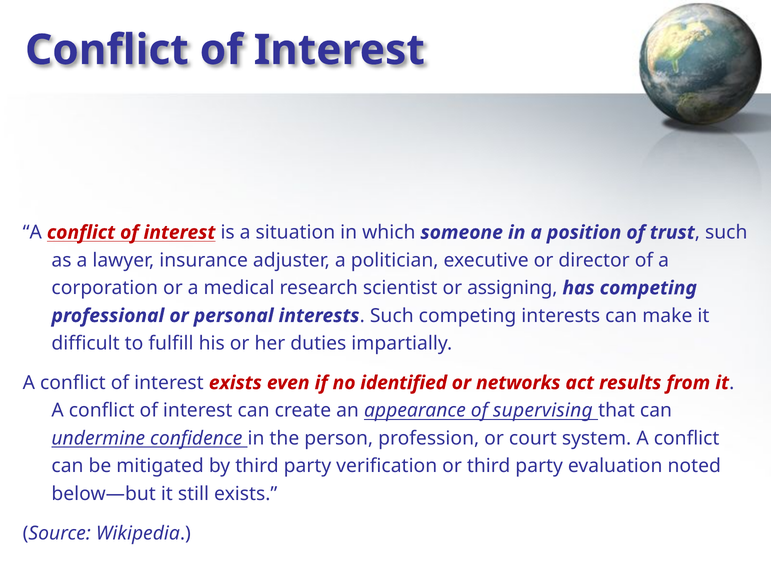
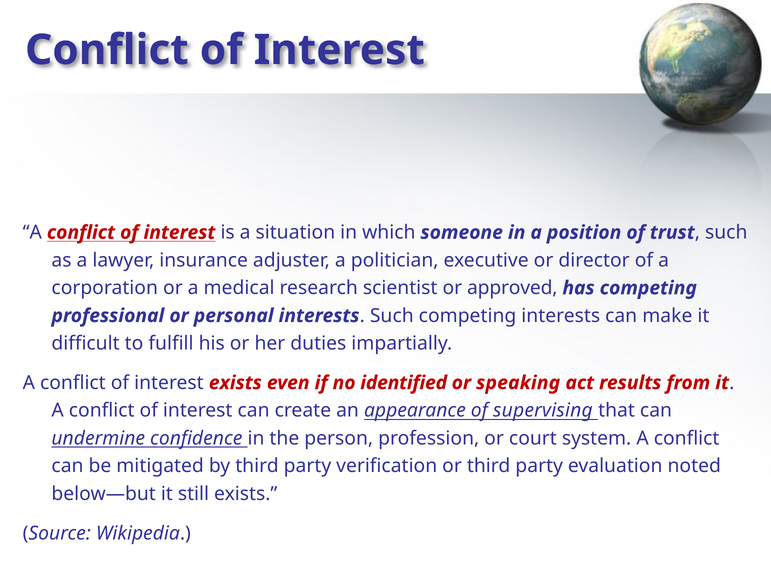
assigning: assigning -> approved (512, 288)
networks: networks -> speaking (518, 383)
